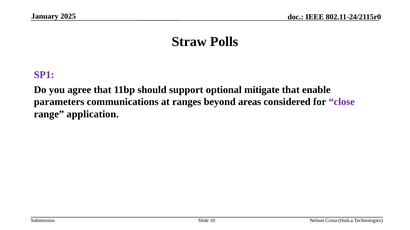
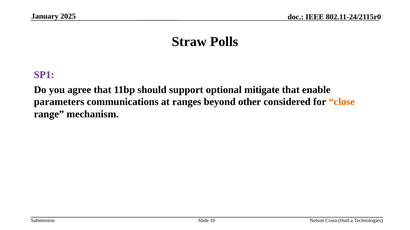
areas: areas -> other (250, 102)
close colour: purple -> orange (342, 102)
application: application -> mechanism (93, 115)
